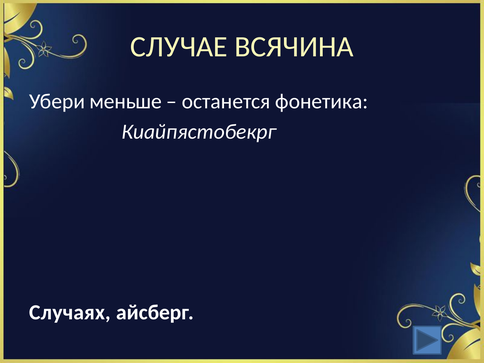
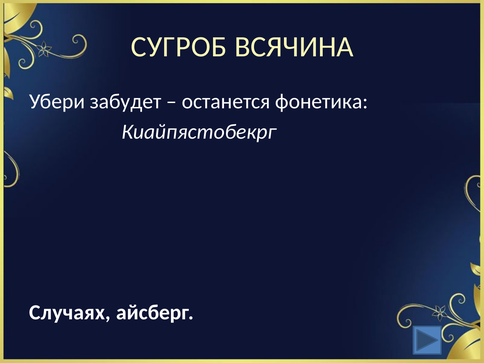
СЛУЧАЕ: СЛУЧАЕ -> СУГРОБ (179, 47)
меньше: меньше -> забудет (126, 102)
